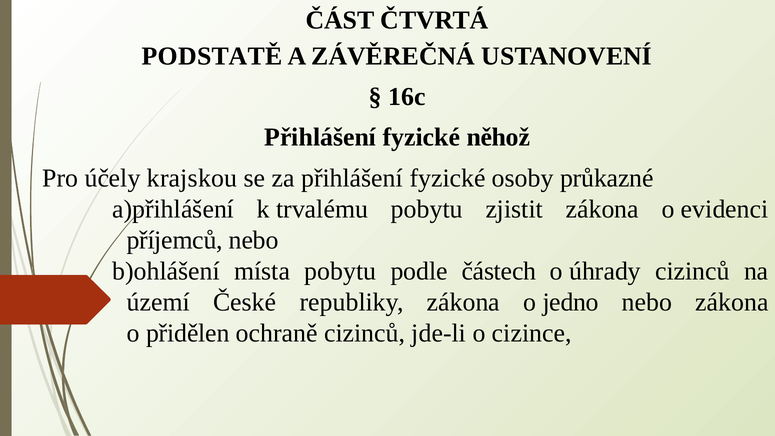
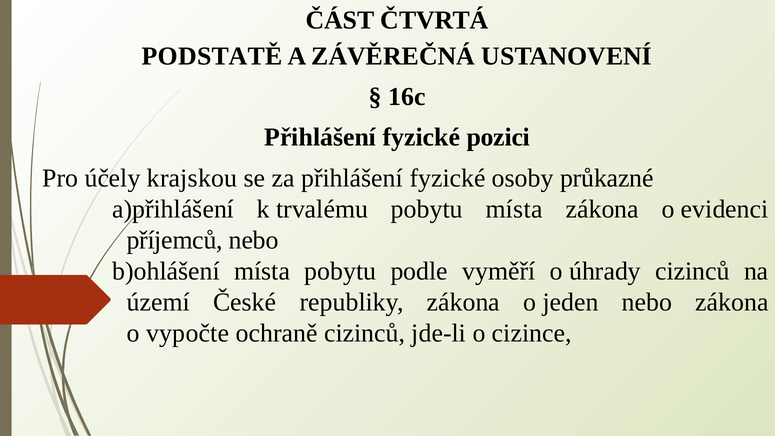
něhož: něhož -> pozici (498, 137)
pobytu zjistit: zjistit -> místa (514, 209)
částech: částech -> vyměří (499, 271)
jedno: jedno -> jeden (571, 302)
přidělen: přidělen -> vypočte (188, 333)
